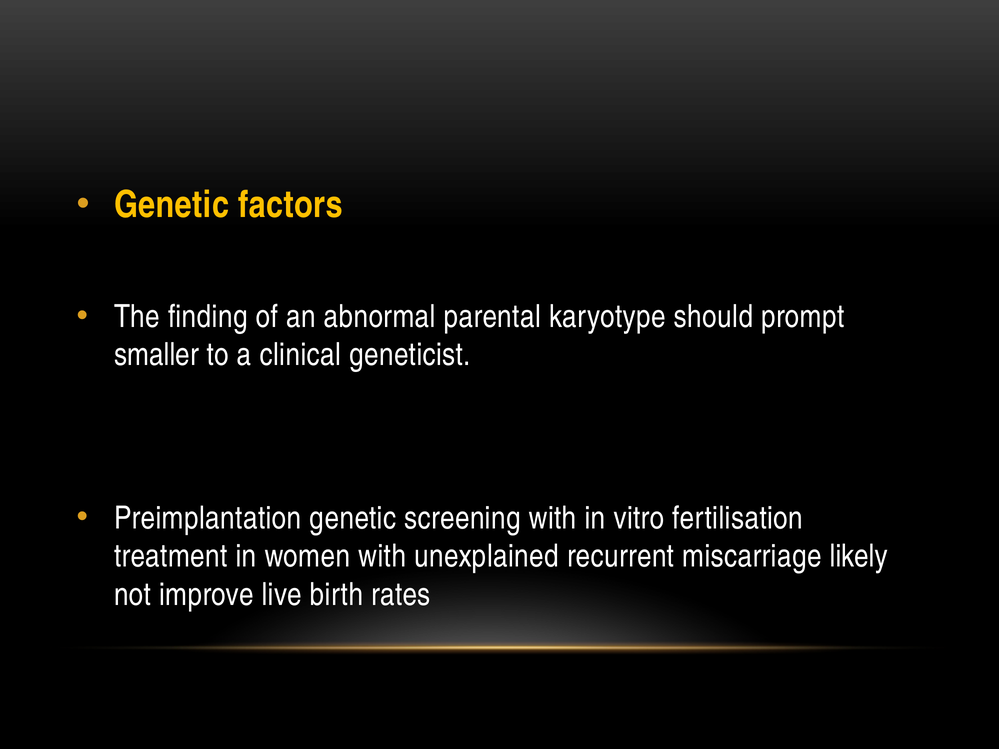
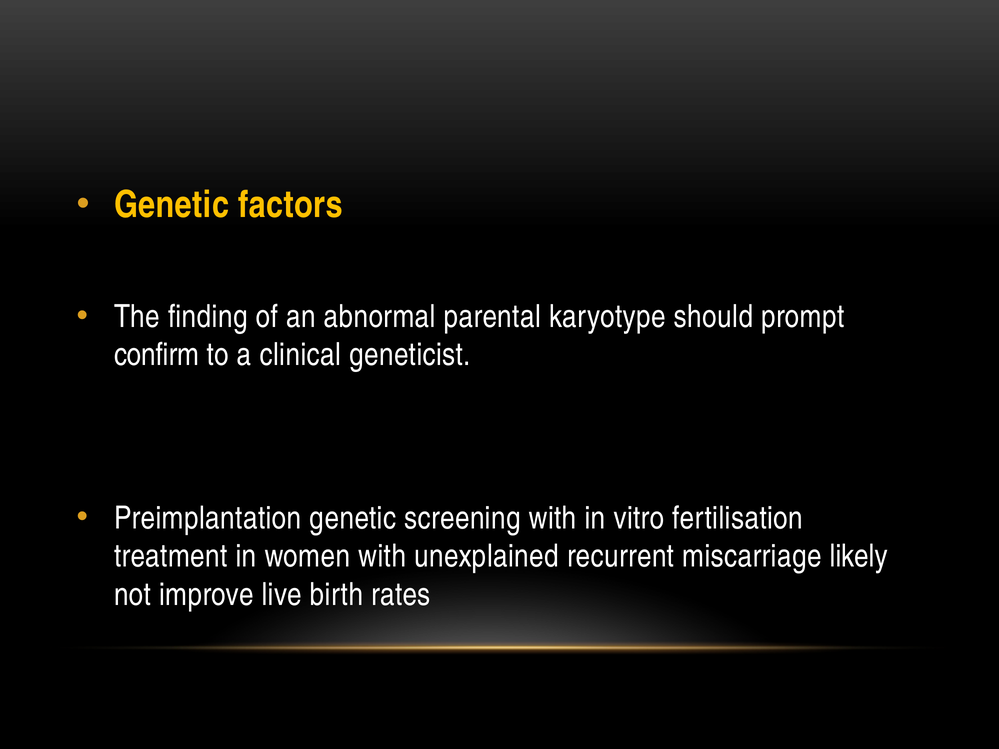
smaller: smaller -> confirm (156, 355)
